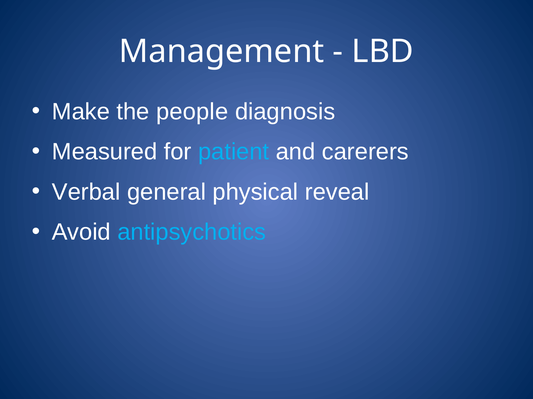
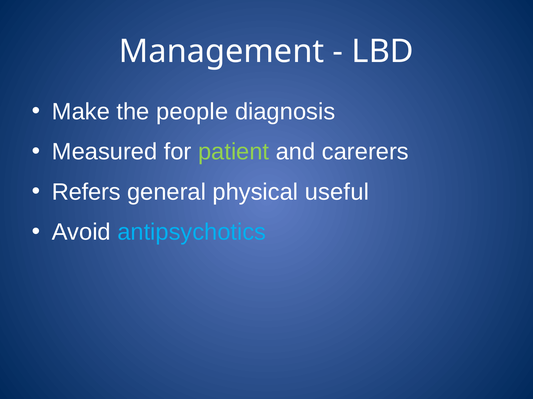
patient colour: light blue -> light green (234, 152)
Verbal: Verbal -> Refers (86, 192)
reveal: reveal -> useful (337, 192)
